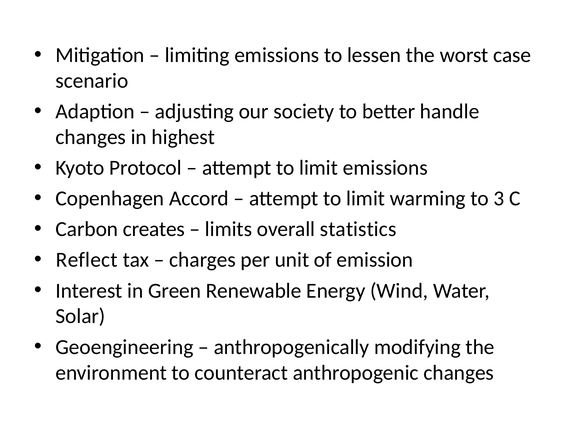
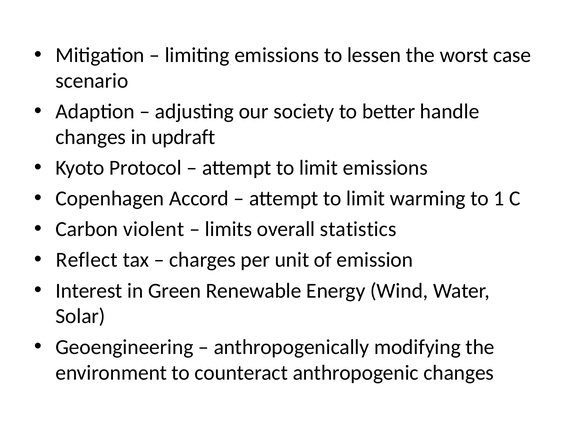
highest: highest -> updraft (183, 137)
3: 3 -> 1 (499, 198)
creates: creates -> violent (154, 229)
